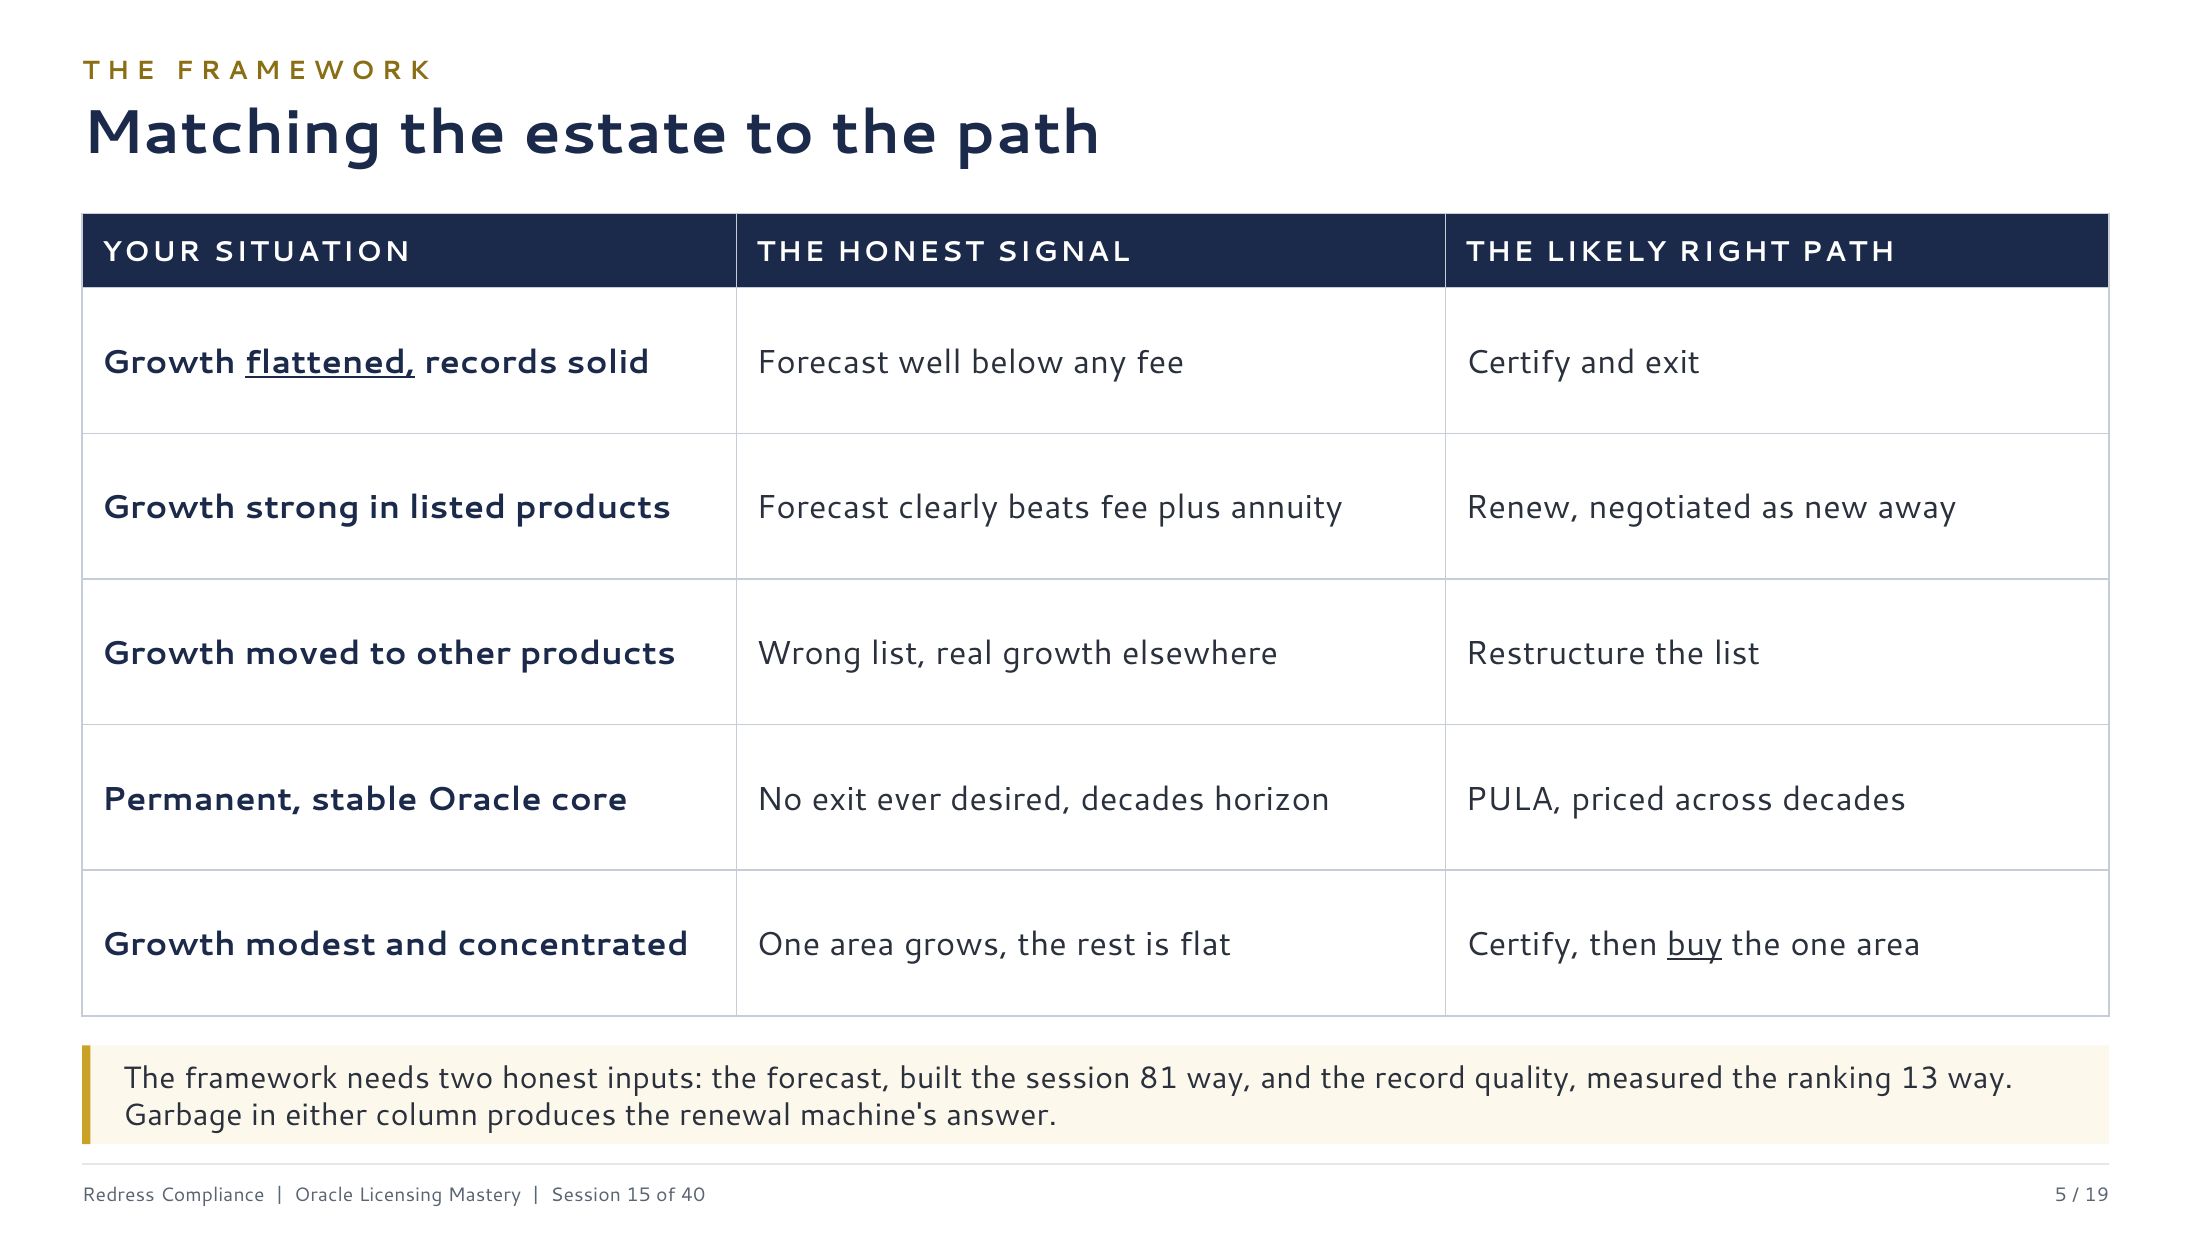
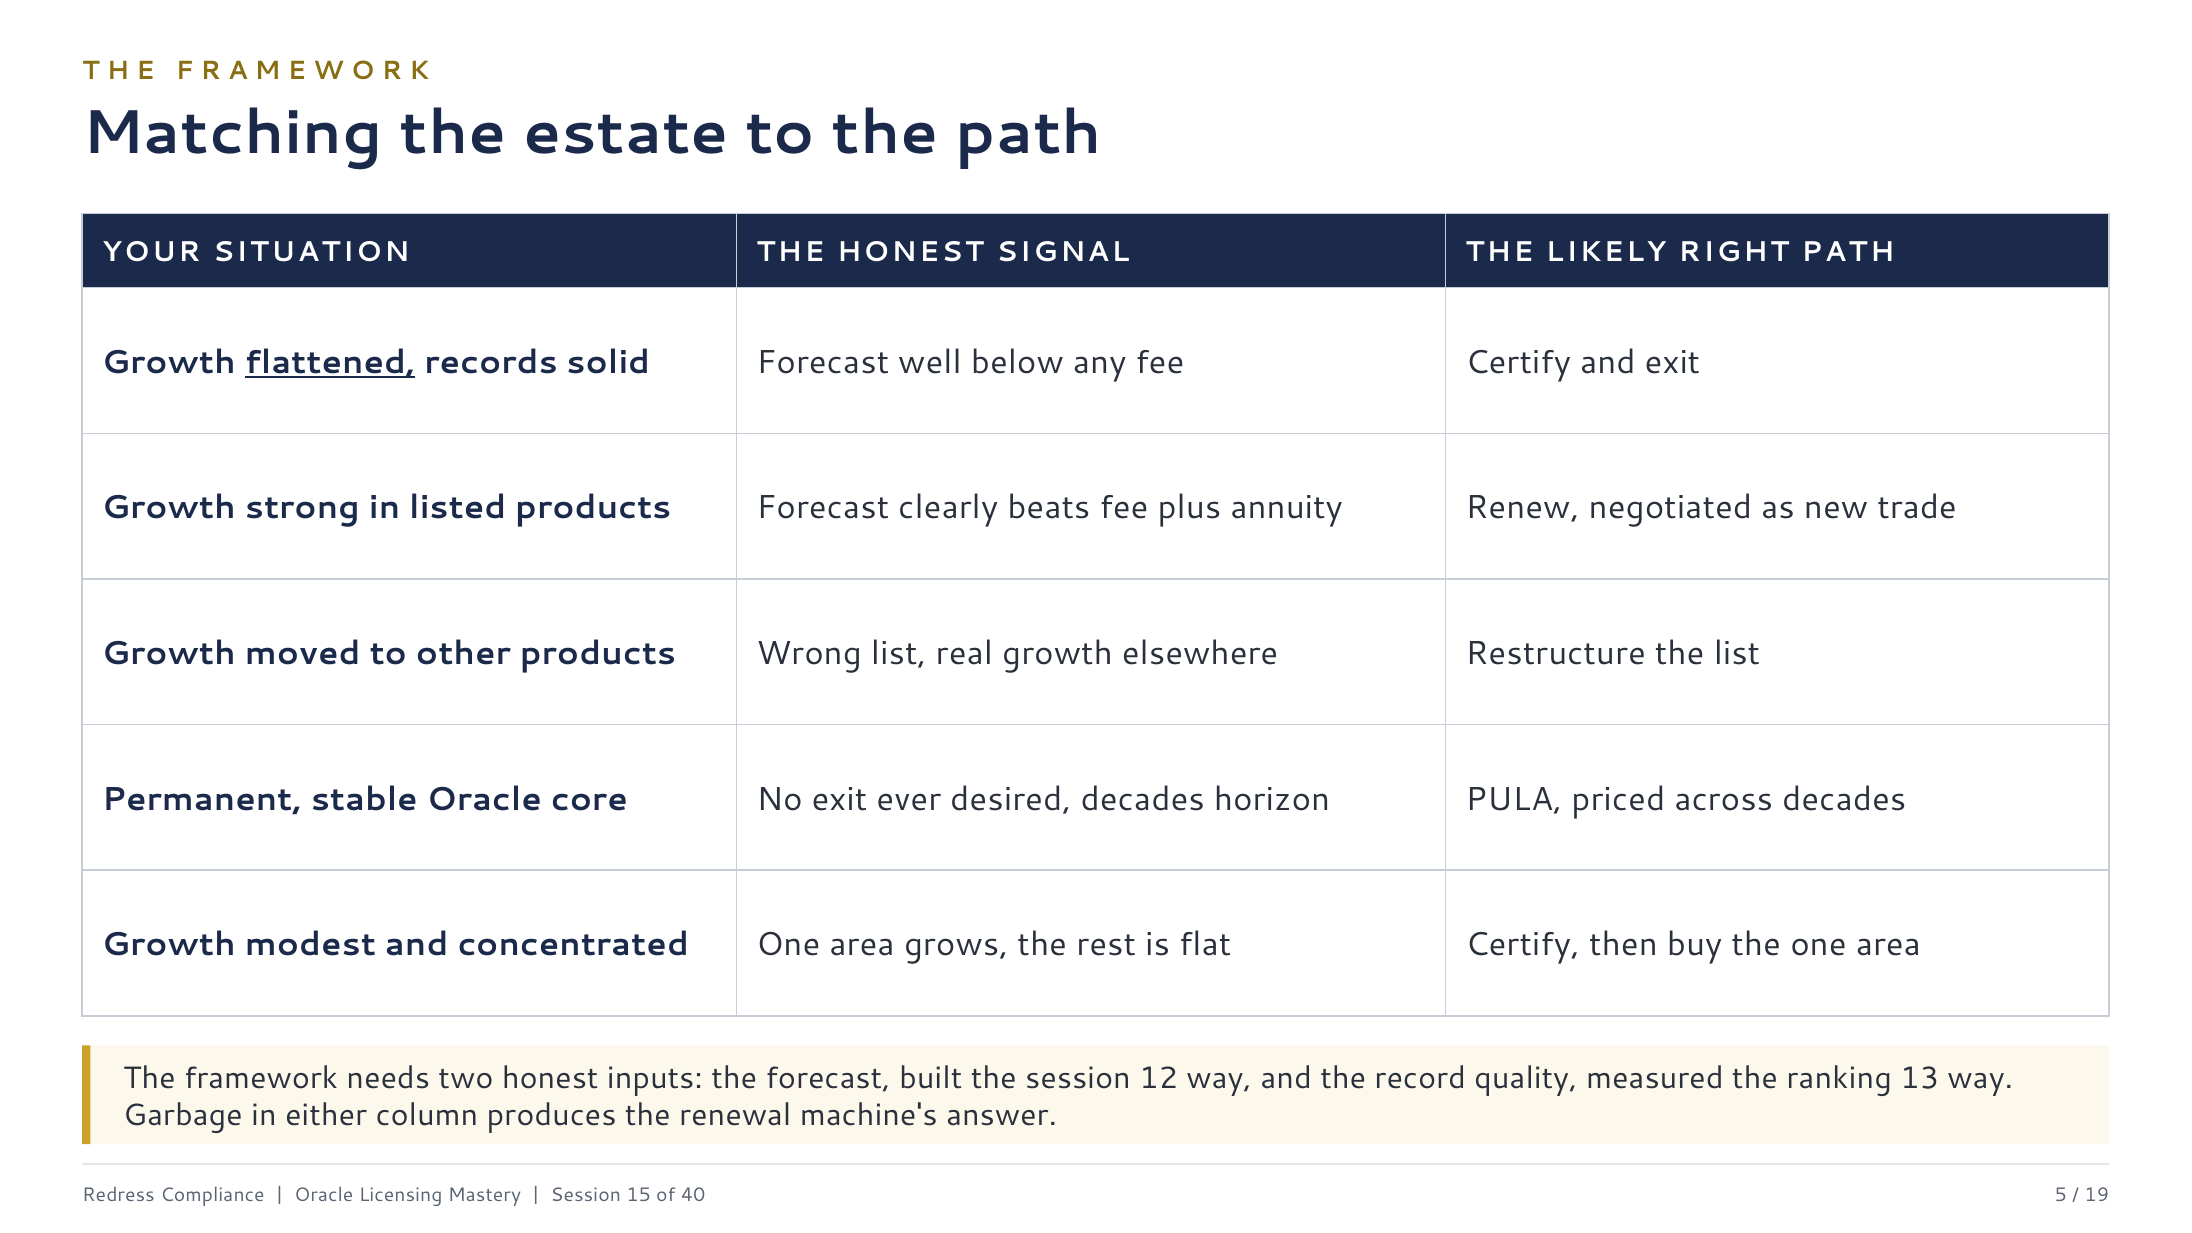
away: away -> trade (1917, 508)
buy underline: present -> none (1695, 945)
81: 81 -> 12 (1159, 1078)
